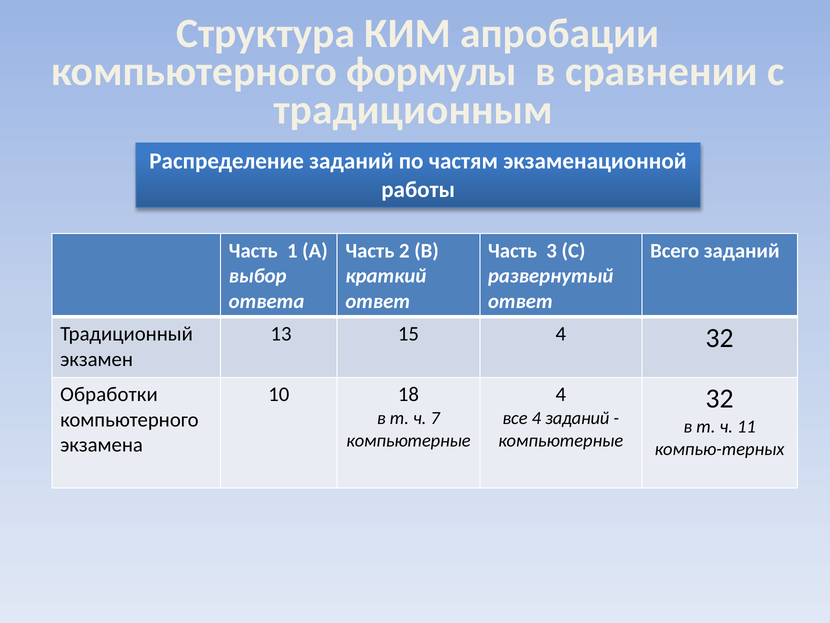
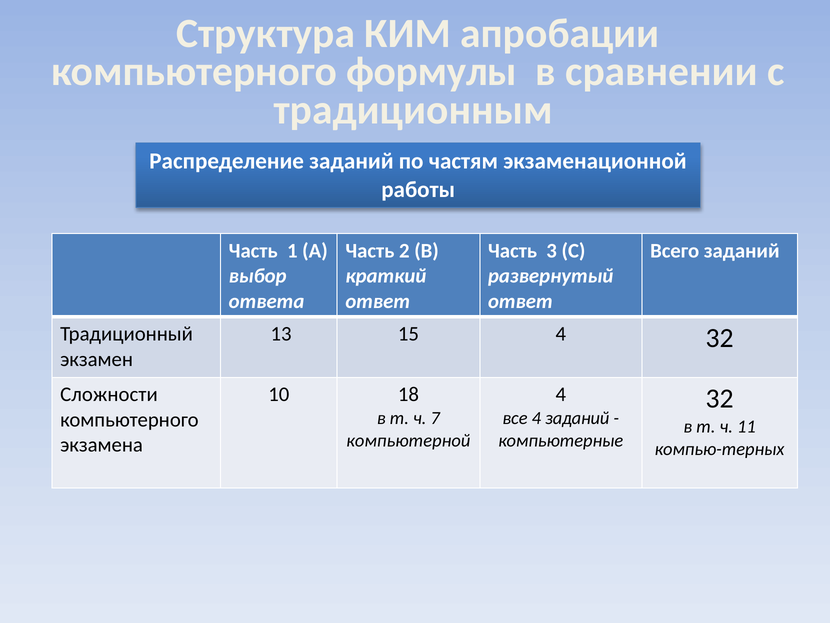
Обработки: Обработки -> Сложности (109, 394)
компьютерные: компьютерные -> компьютерной (408, 441)
